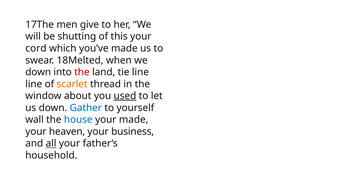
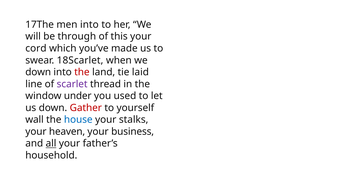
men give: give -> into (89, 25)
shutting: shutting -> through (77, 37)
18Melted: 18Melted -> 18Scarlet (80, 60)
tie line: line -> laid (140, 72)
scarlet colour: orange -> purple (72, 84)
about: about -> under (78, 96)
used underline: present -> none (125, 96)
Gather colour: blue -> red (86, 108)
your made: made -> stalks (134, 120)
